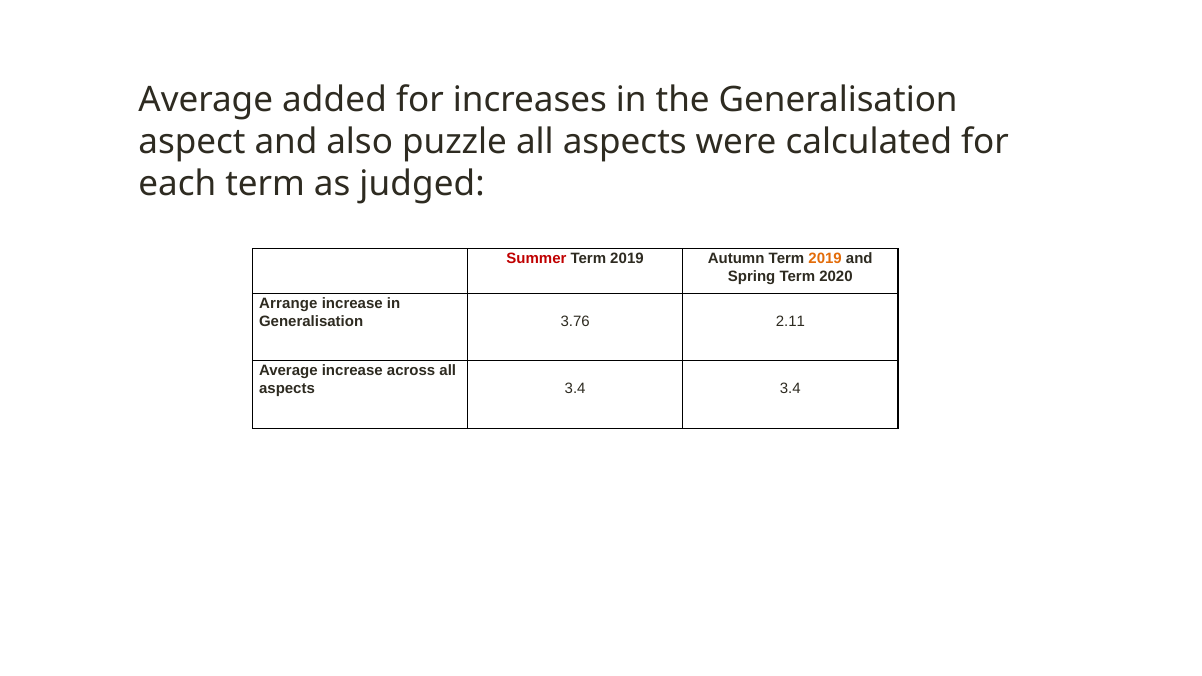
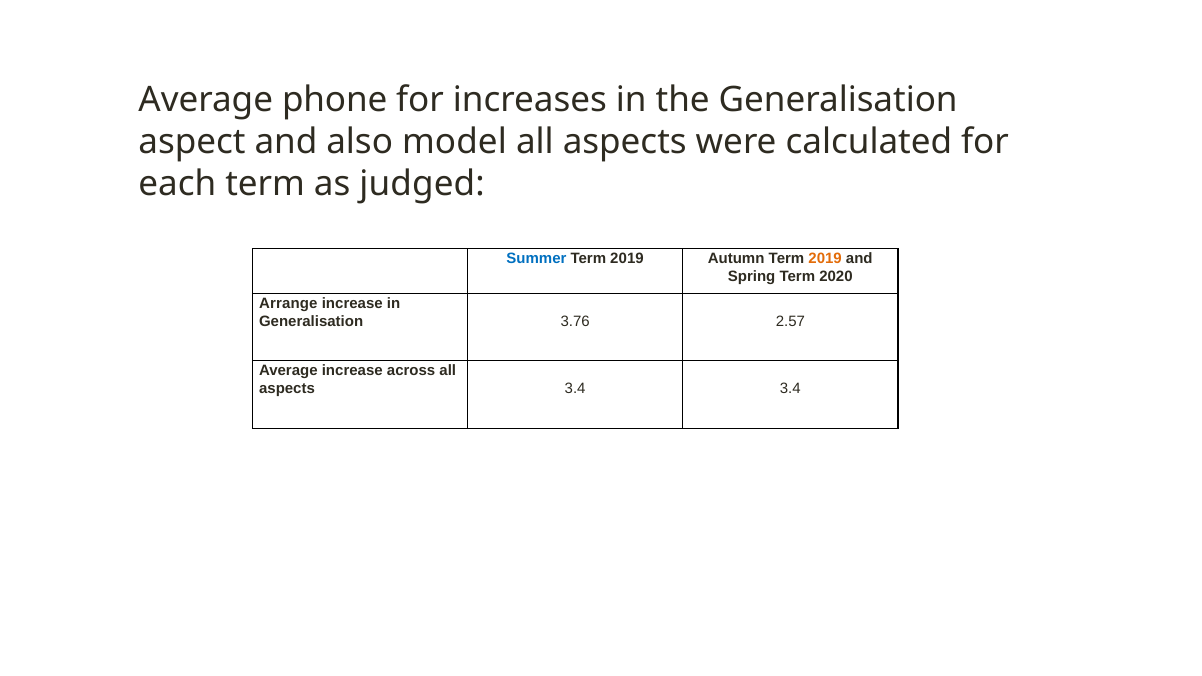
added: added -> phone (335, 100)
puzzle: puzzle -> model (454, 142)
Summer colour: red -> blue (536, 259)
2.11: 2.11 -> 2.57 (790, 321)
